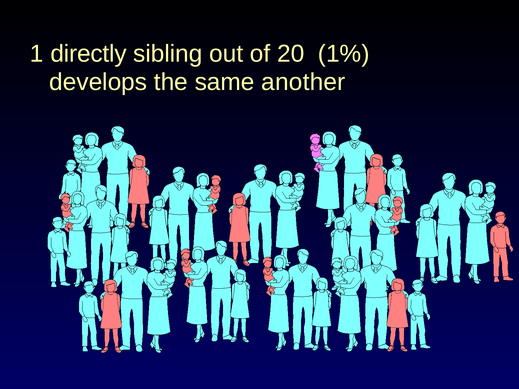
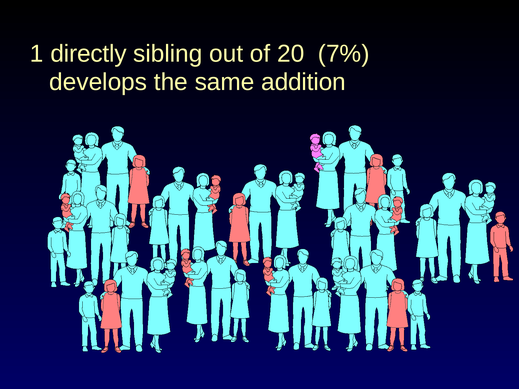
1%: 1% -> 7% (344, 54)
another: another -> addition (304, 82)
